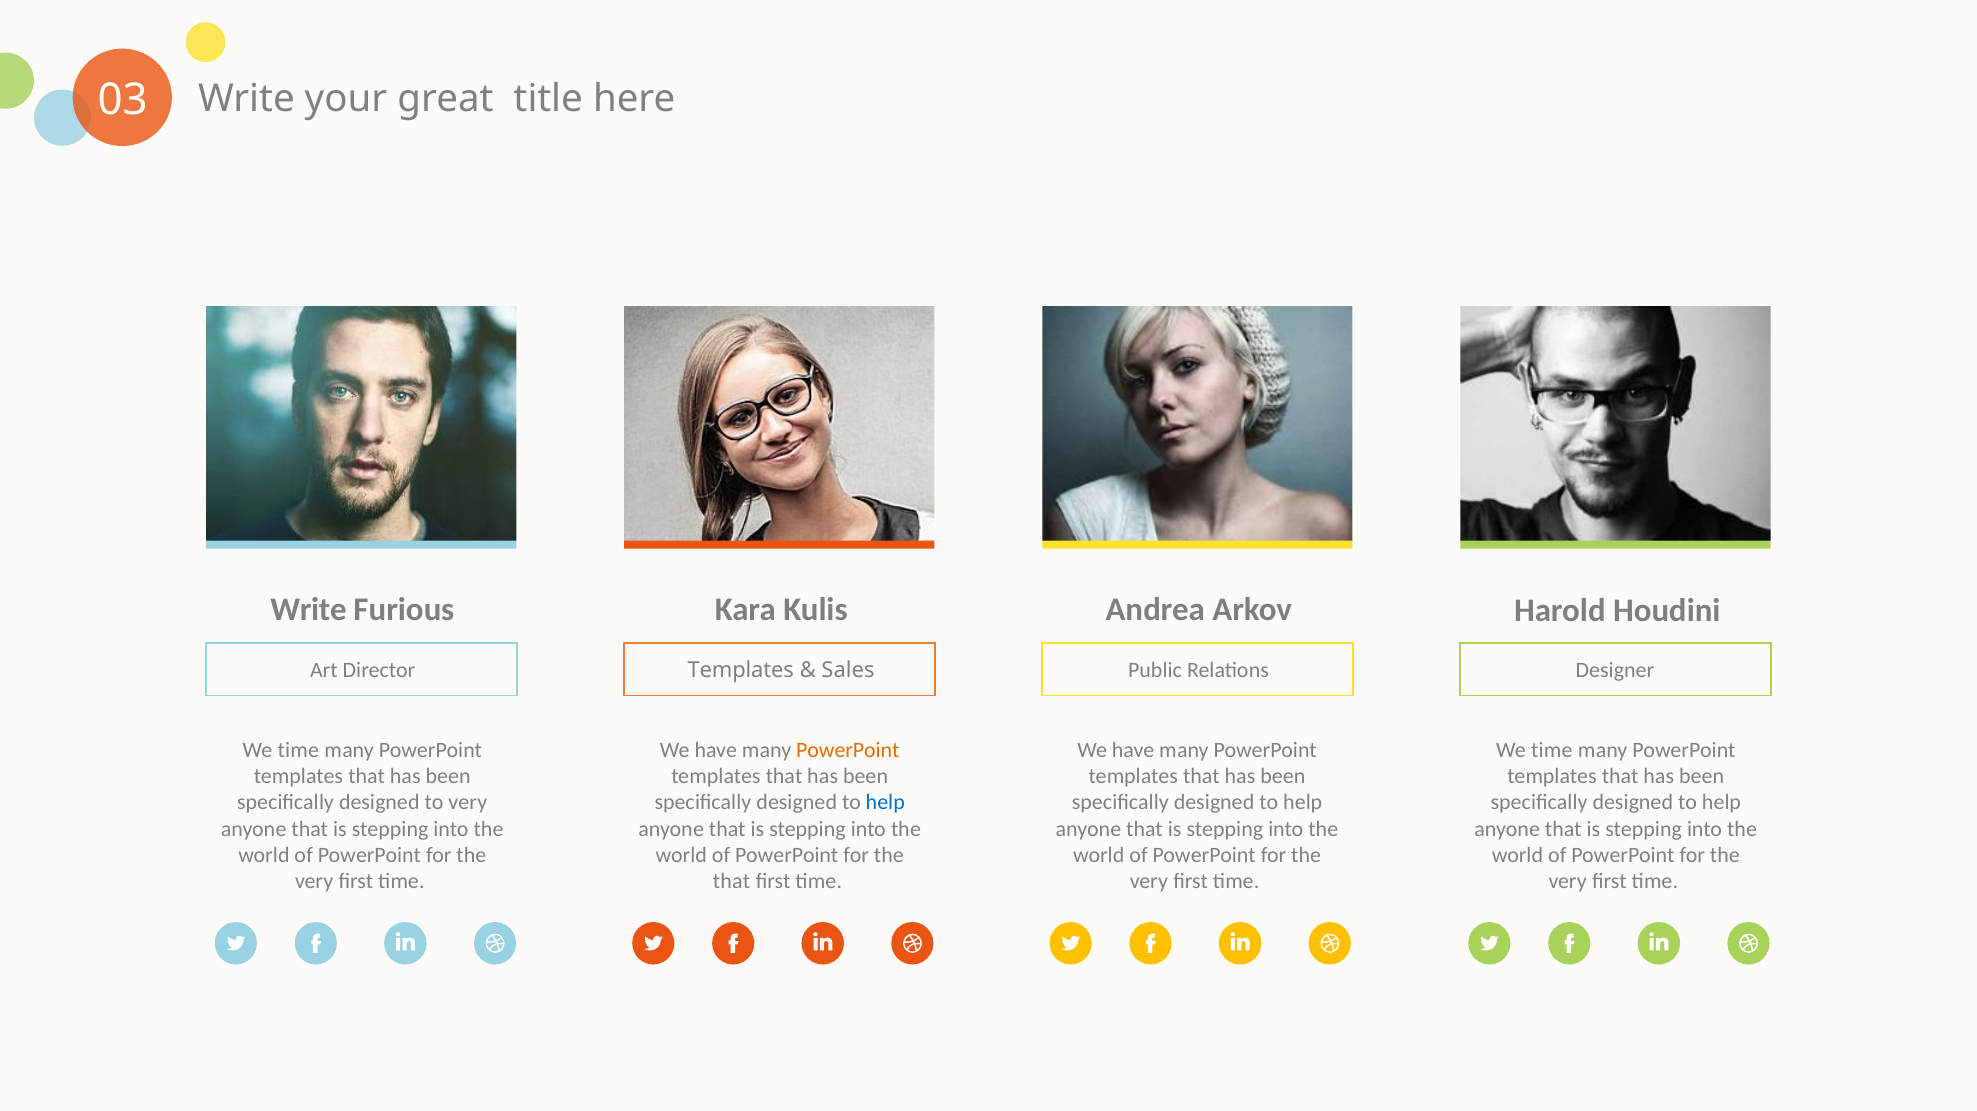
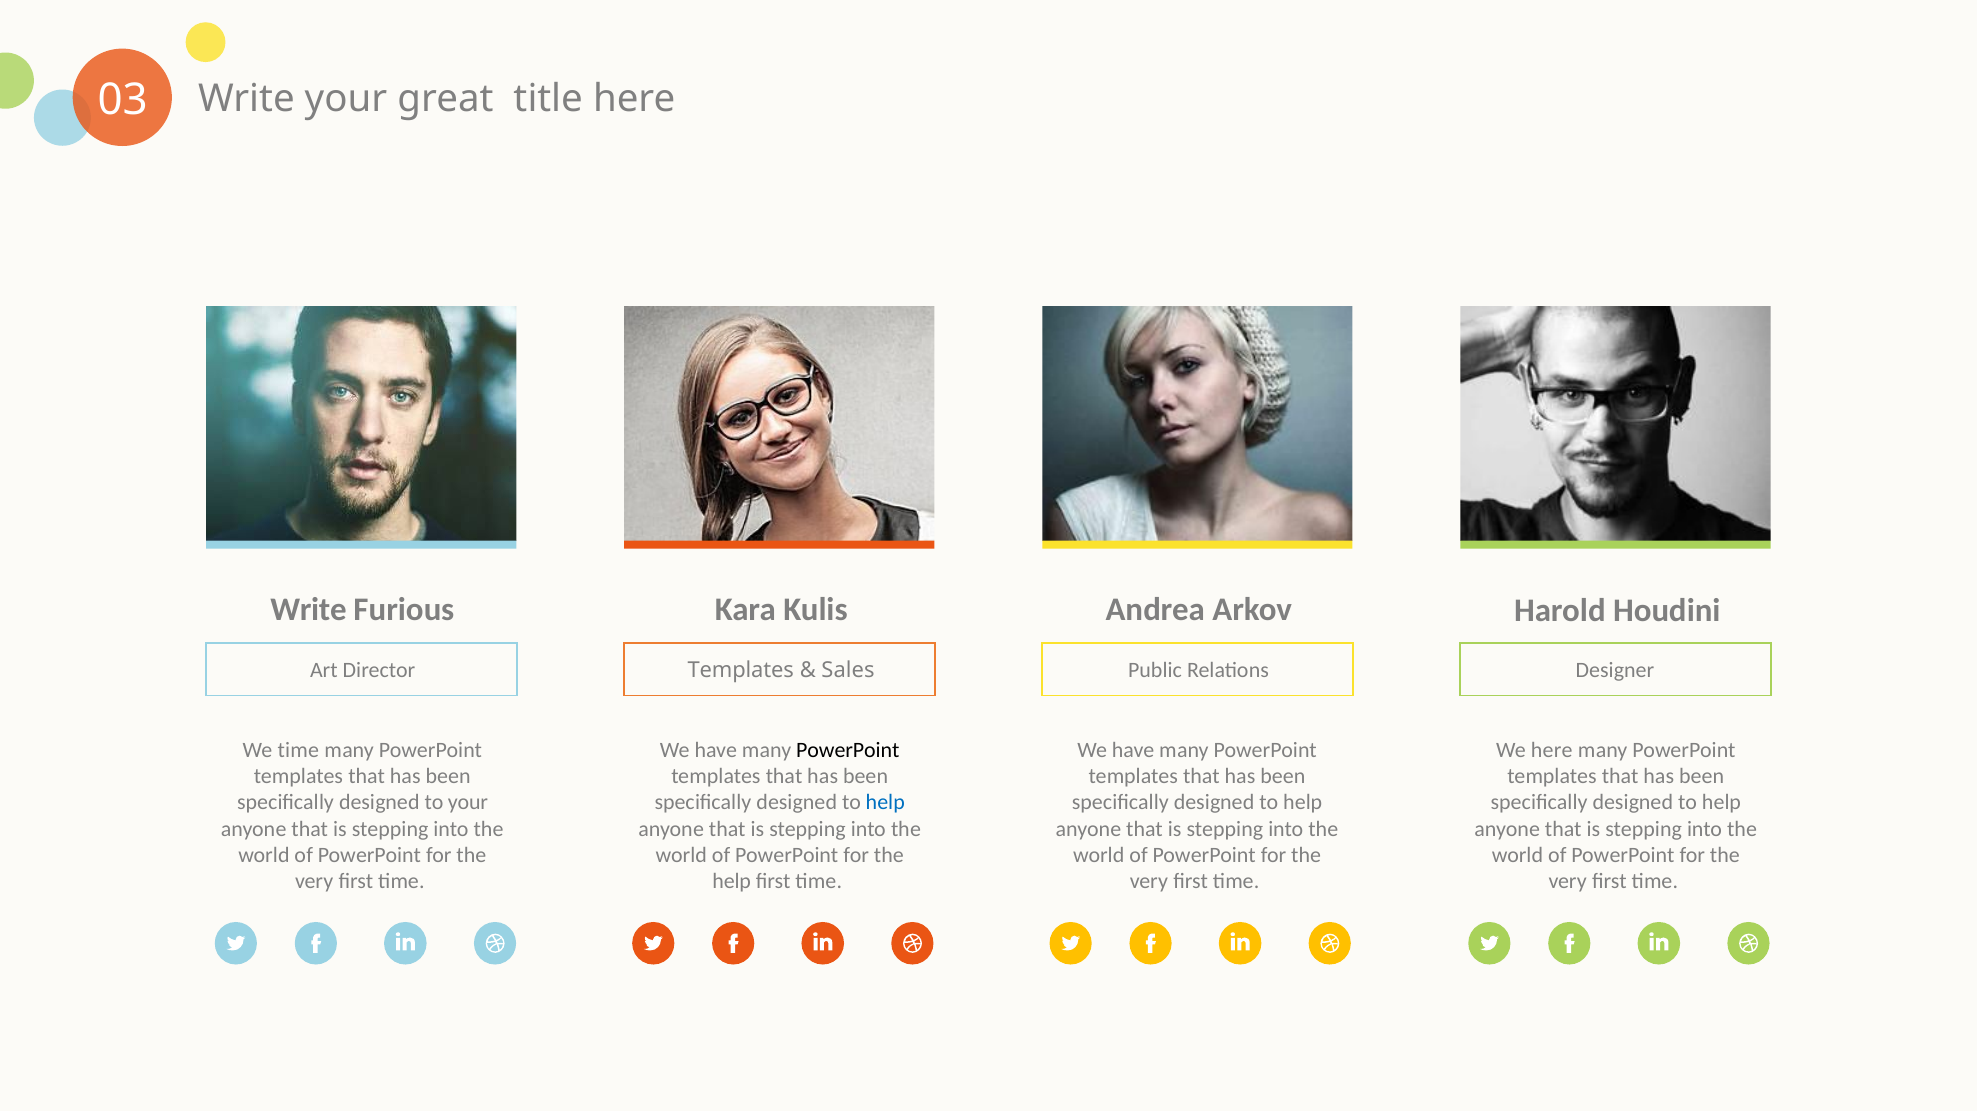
PowerPoint colour: orange -> black (848, 750)
time: time -> here (1552, 750)
to very: very -> your (468, 803)
that: that -> help (732, 882)
